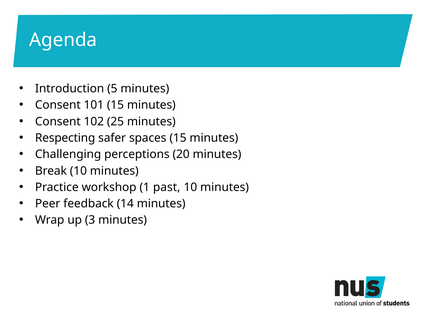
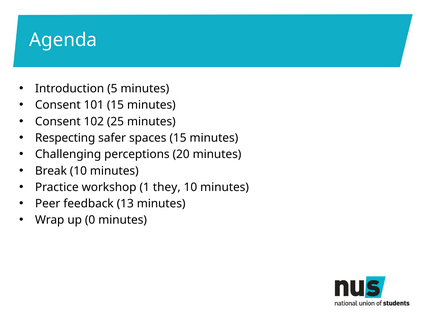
past: past -> they (167, 187)
14: 14 -> 13 (125, 204)
3: 3 -> 0 (90, 220)
